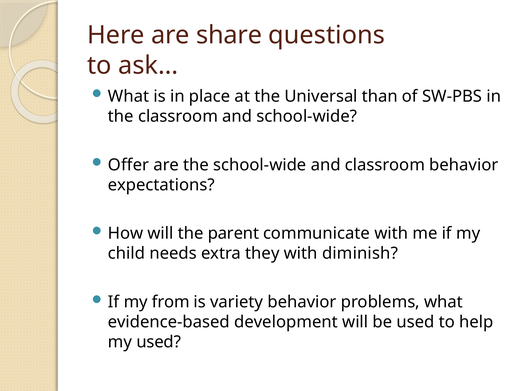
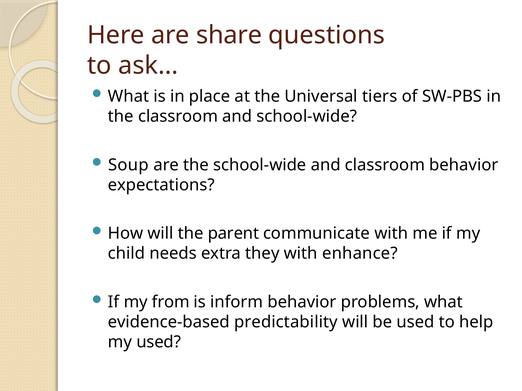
than: than -> tiers (380, 96)
Offer: Offer -> Soup (128, 165)
diminish: diminish -> enhance (360, 254)
variety: variety -> inform (237, 303)
development: development -> predictability (286, 322)
